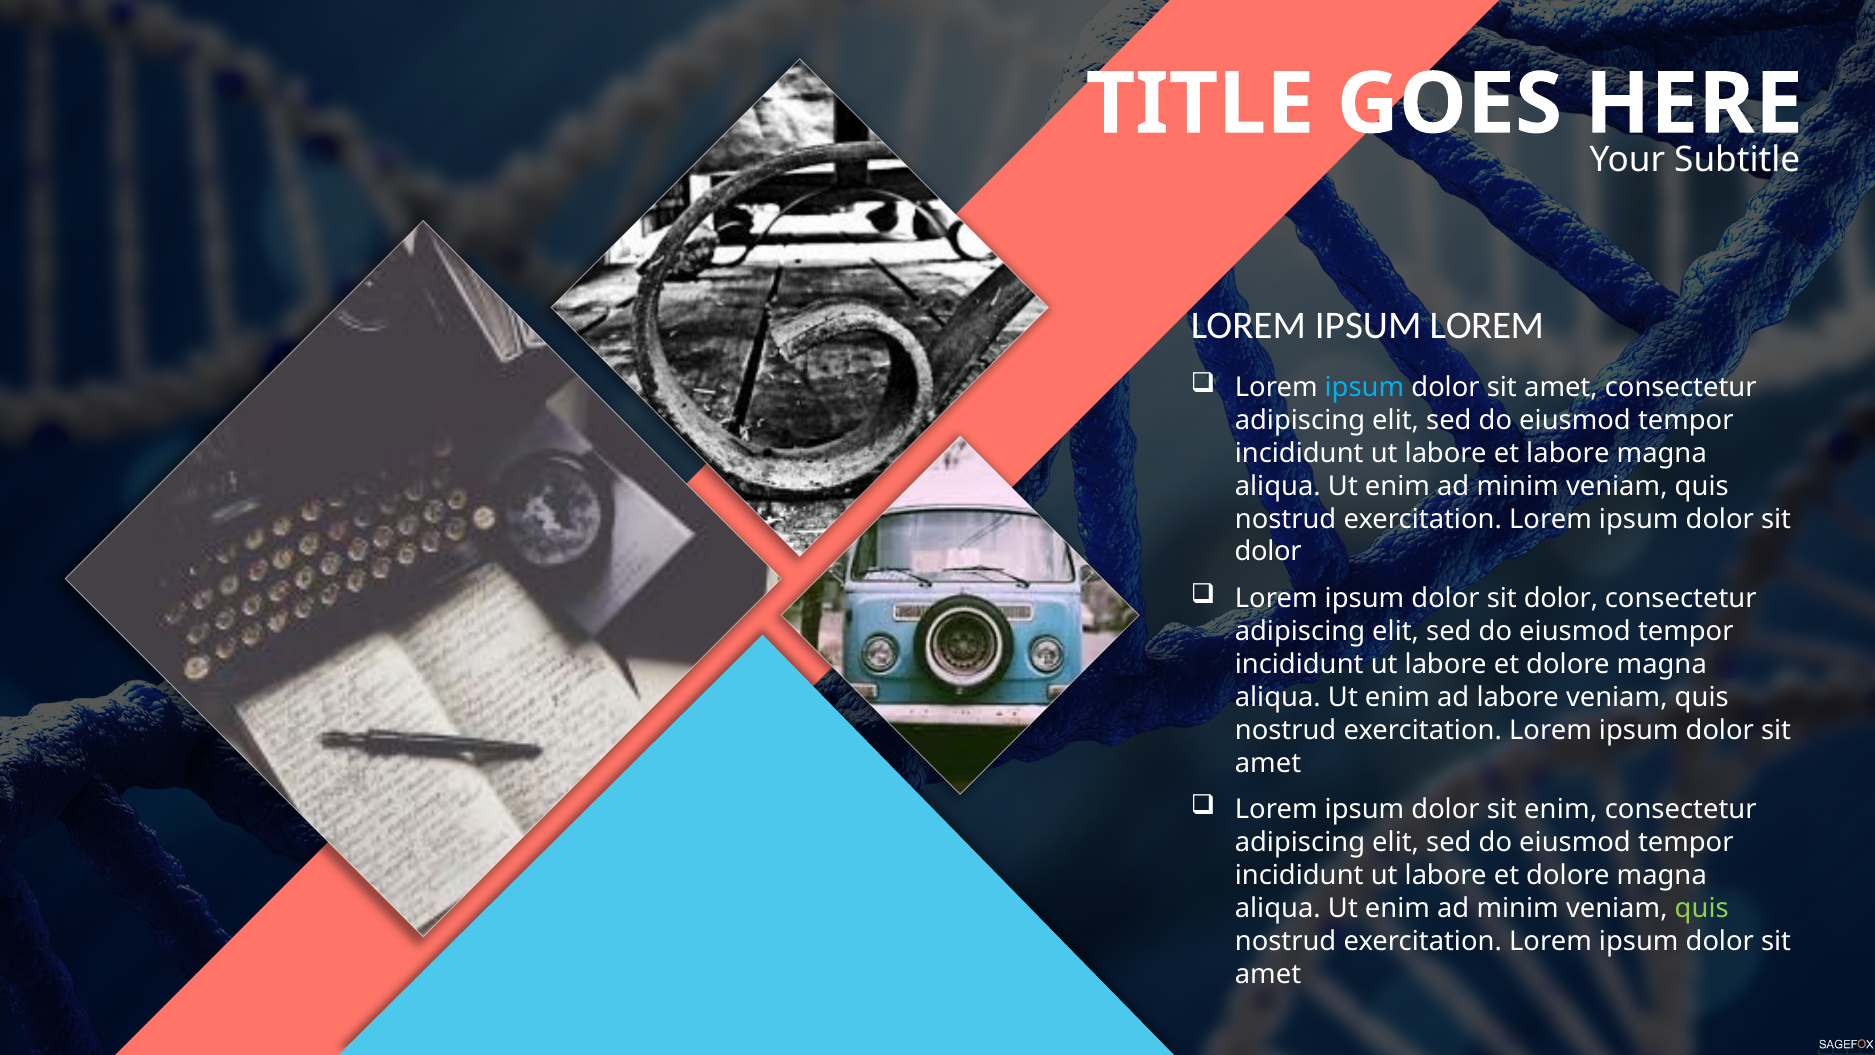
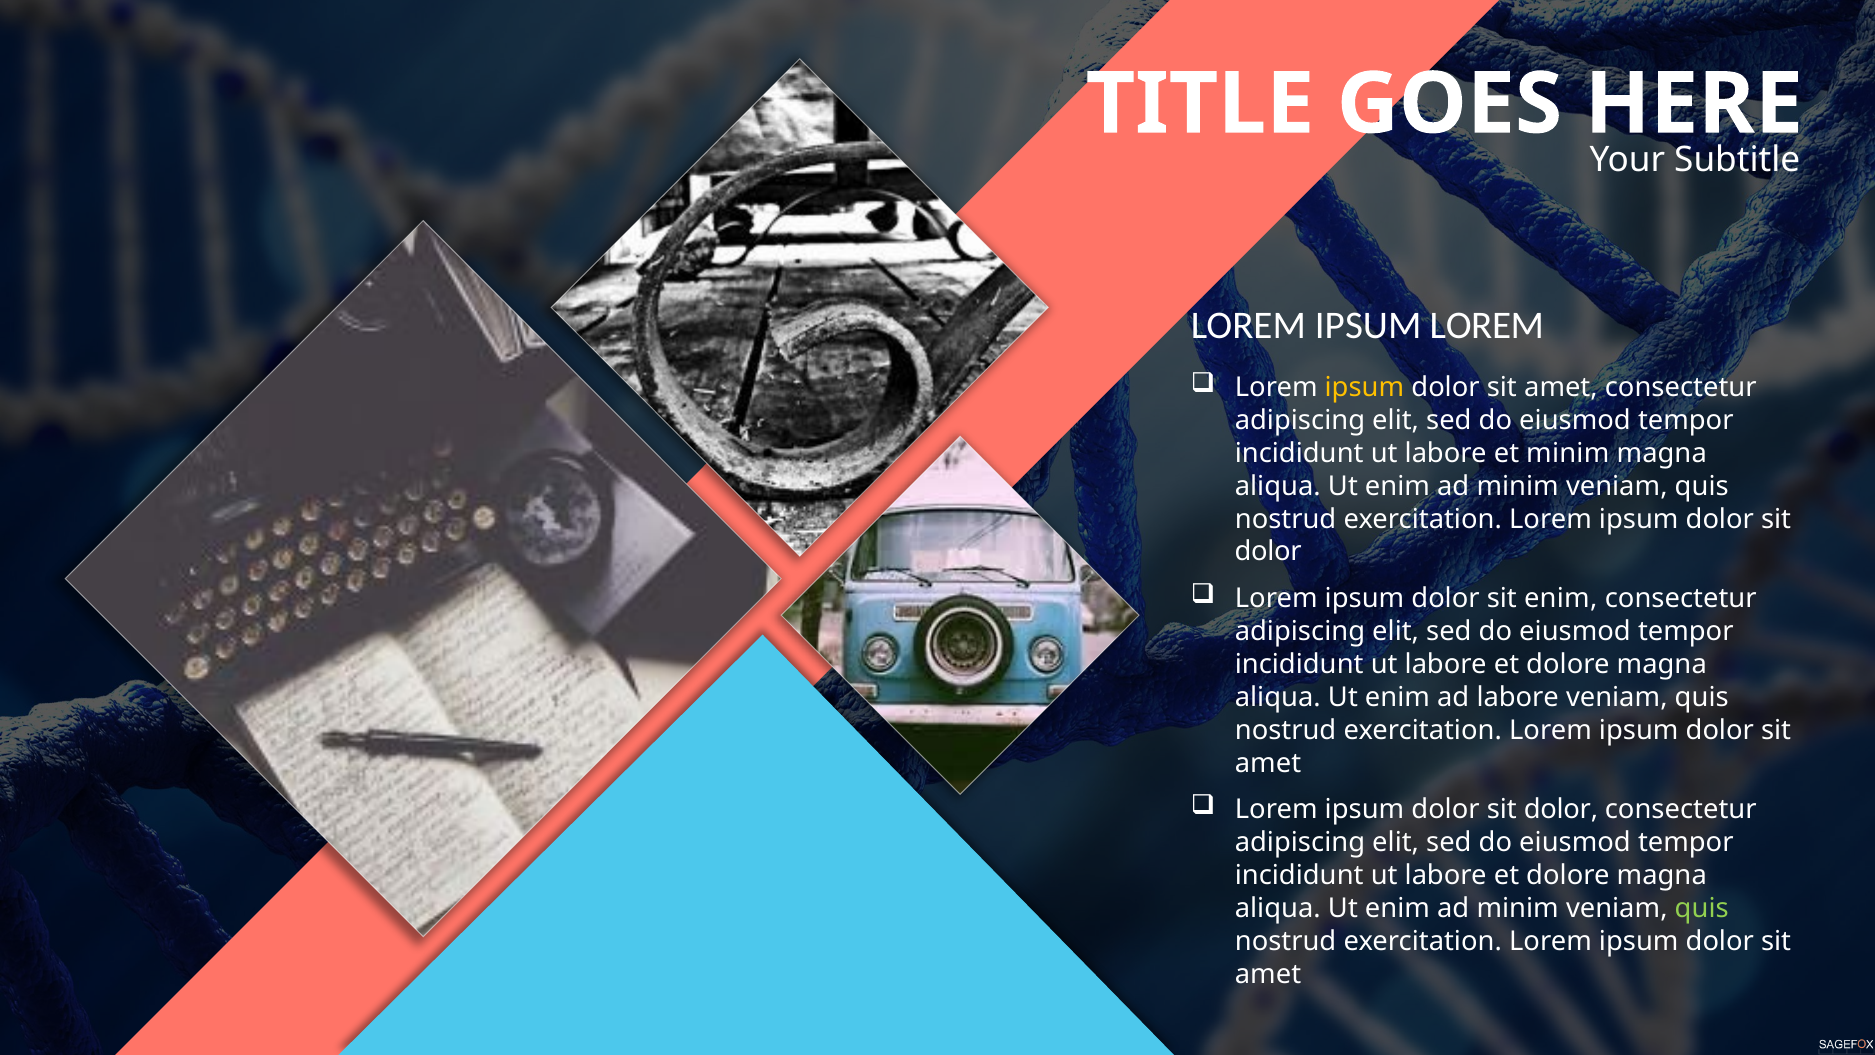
ipsum colour: light blue -> yellow (1364, 388)
et labore: labore -> minim (1568, 453)
dolor: dolor -> enim (1561, 599)
enim: enim -> dolor (1561, 810)
